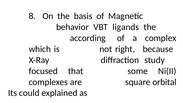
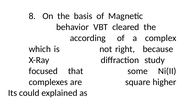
ligands: ligands -> cleared (126, 27)
orbital: orbital -> higher (164, 82)
